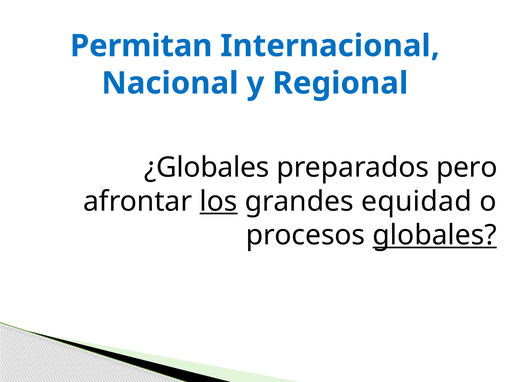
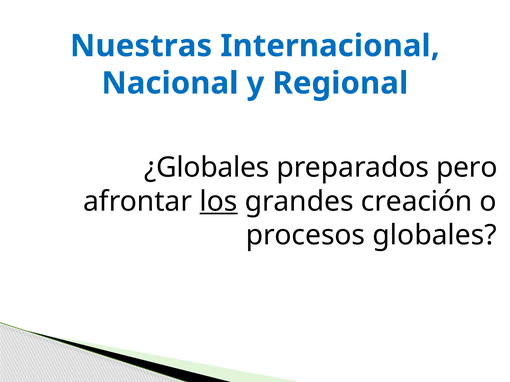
Permitan: Permitan -> Nuestras (141, 46)
equidad: equidad -> creación (417, 202)
globales underline: present -> none (435, 236)
